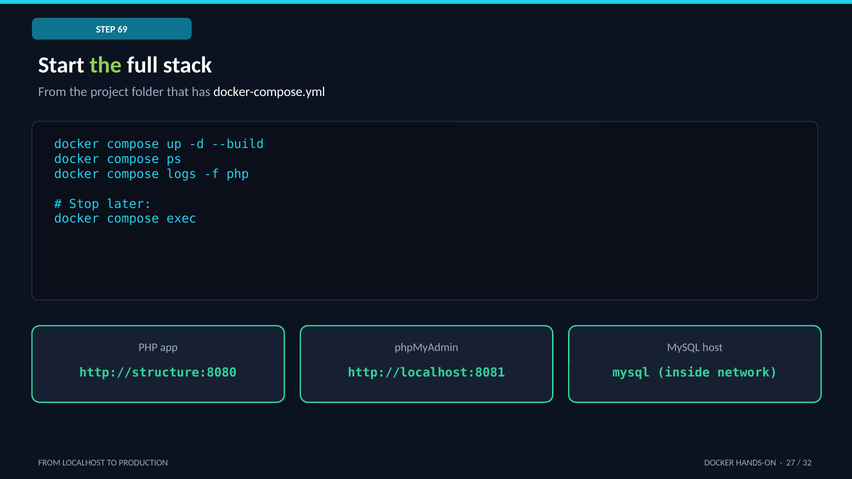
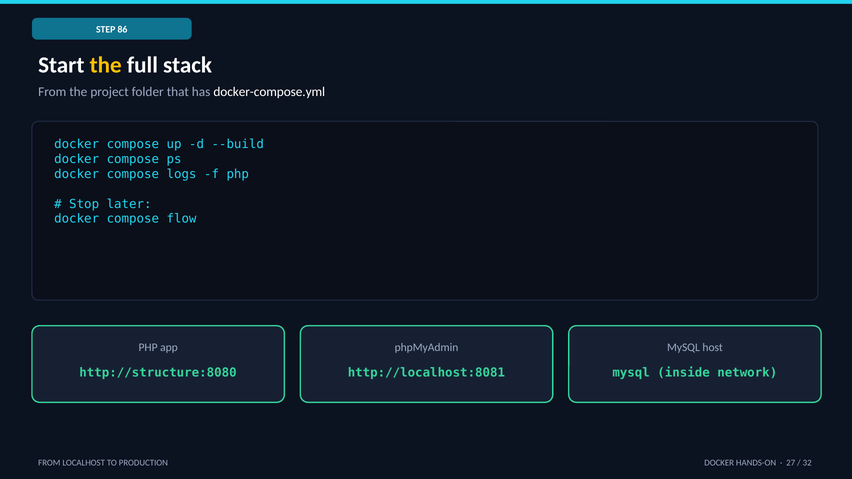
69: 69 -> 86 (122, 29)
the colour: light green -> yellow (106, 65)
exec: exec -> flow (181, 219)
